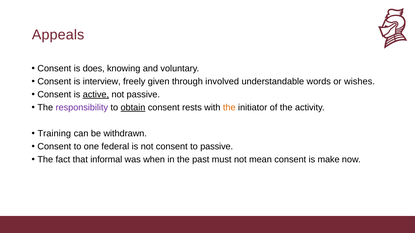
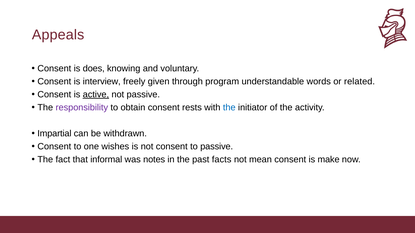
involved: involved -> program (222, 82)
wishes: wishes -> related (360, 82)
obtain underline: present -> none (133, 108)
the colour: orange -> blue (229, 108)
Training: Training -> Impartial (54, 134)
federal: federal -> wishes (115, 147)
when: when -> notes (154, 160)
must: must -> facts (222, 160)
